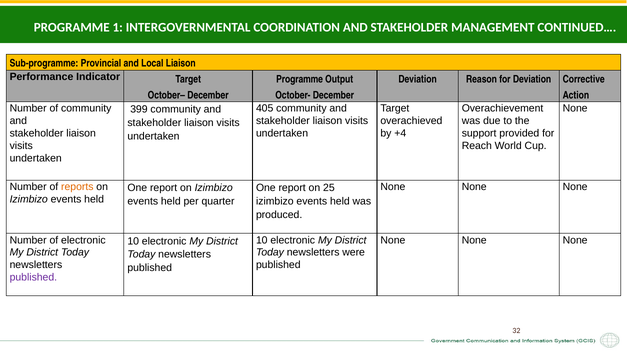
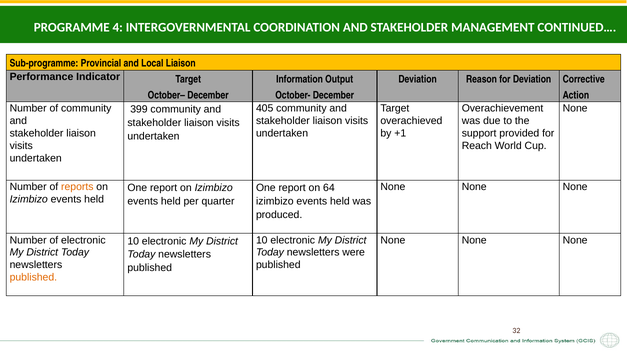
1: 1 -> 4 (118, 27)
Programme: Programme -> Information (300, 79)
+4: +4 -> +1 (400, 133)
25: 25 -> 64 (329, 188)
published colour: purple -> orange (33, 277)
